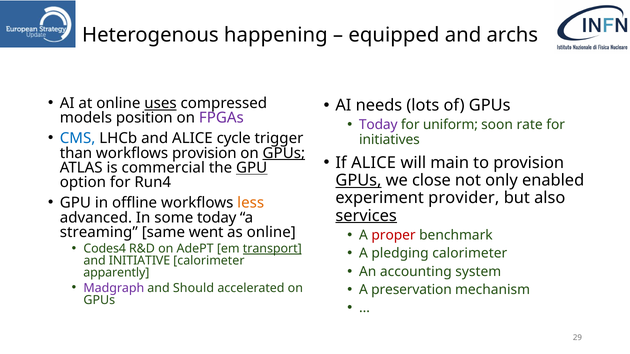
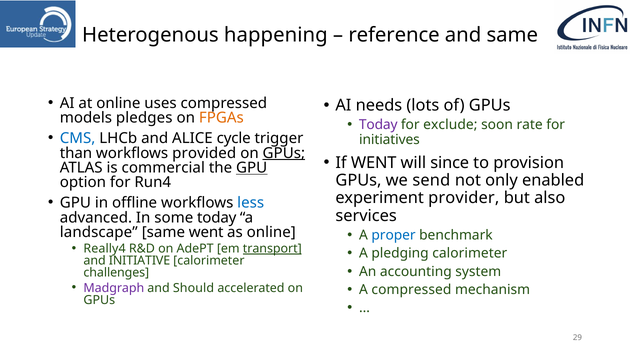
equipped: equipped -> reference (394, 35)
and archs: archs -> same (512, 35)
uses underline: present -> none (160, 103)
position: position -> pledges (144, 118)
FPGAs colour: purple -> orange (221, 118)
uniform: uniform -> exclude (450, 125)
workflows provision: provision -> provided (204, 153)
If ALICE: ALICE -> WENT (374, 163)
main: main -> since (450, 163)
GPUs underline: present -> none (358, 180)
close: close -> send (431, 180)
less colour: orange -> blue (251, 203)
services underline: present -> none (366, 216)
streaming: streaming -> landscape (99, 233)
proper colour: red -> blue (394, 235)
Codes4: Codes4 -> Really4 (105, 249)
apparently: apparently -> challenges (116, 273)
A preservation: preservation -> compressed (411, 290)
